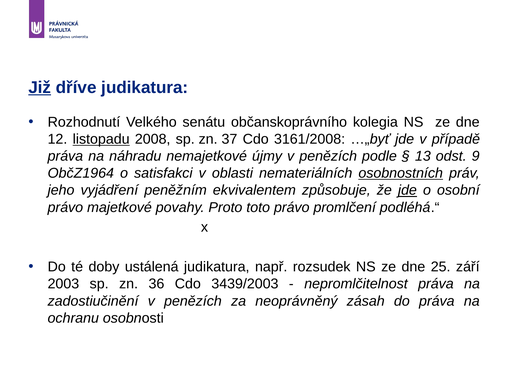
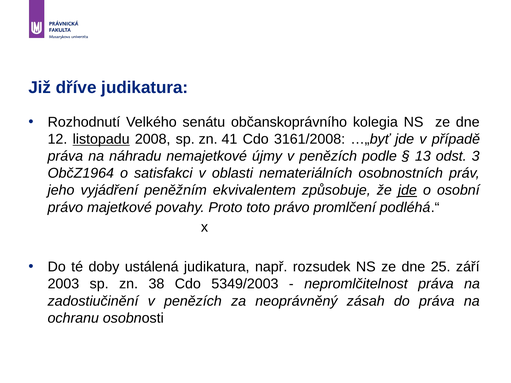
Již underline: present -> none (40, 87)
37: 37 -> 41 (229, 139)
9: 9 -> 3 (476, 156)
osobnostních underline: present -> none (401, 173)
36: 36 -> 38 (156, 284)
3439/2003: 3439/2003 -> 5349/2003 (245, 284)
